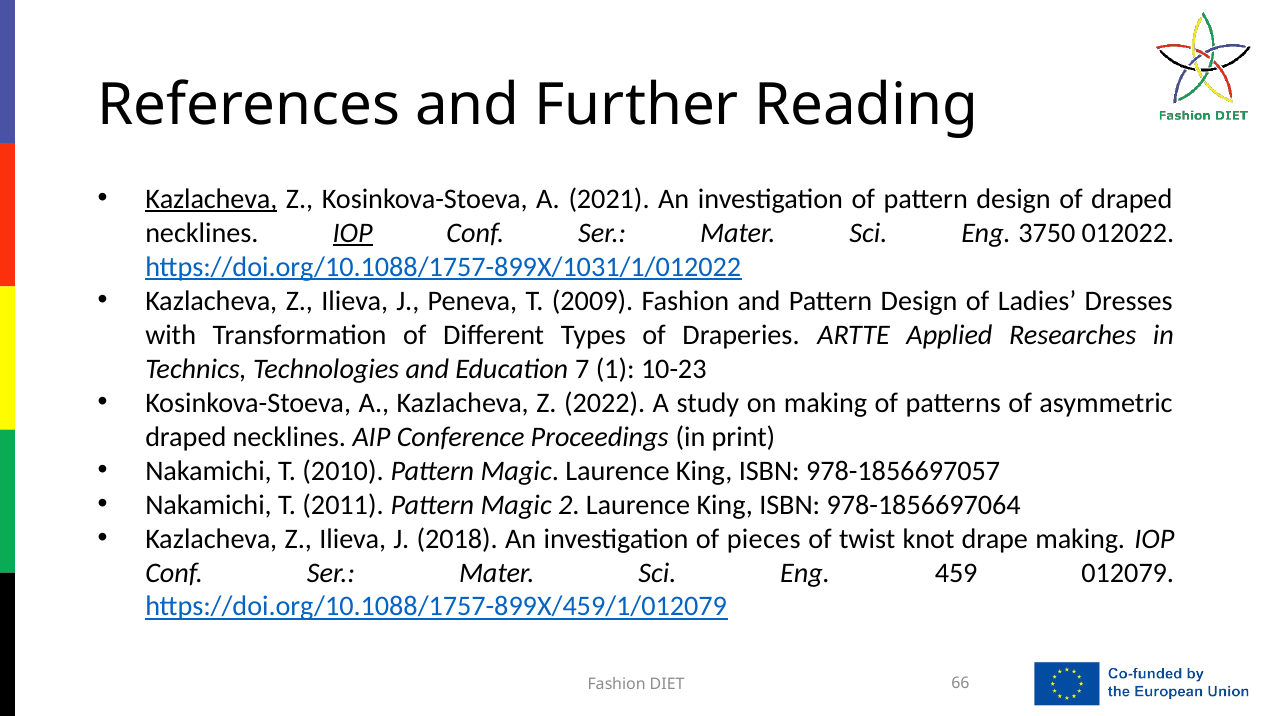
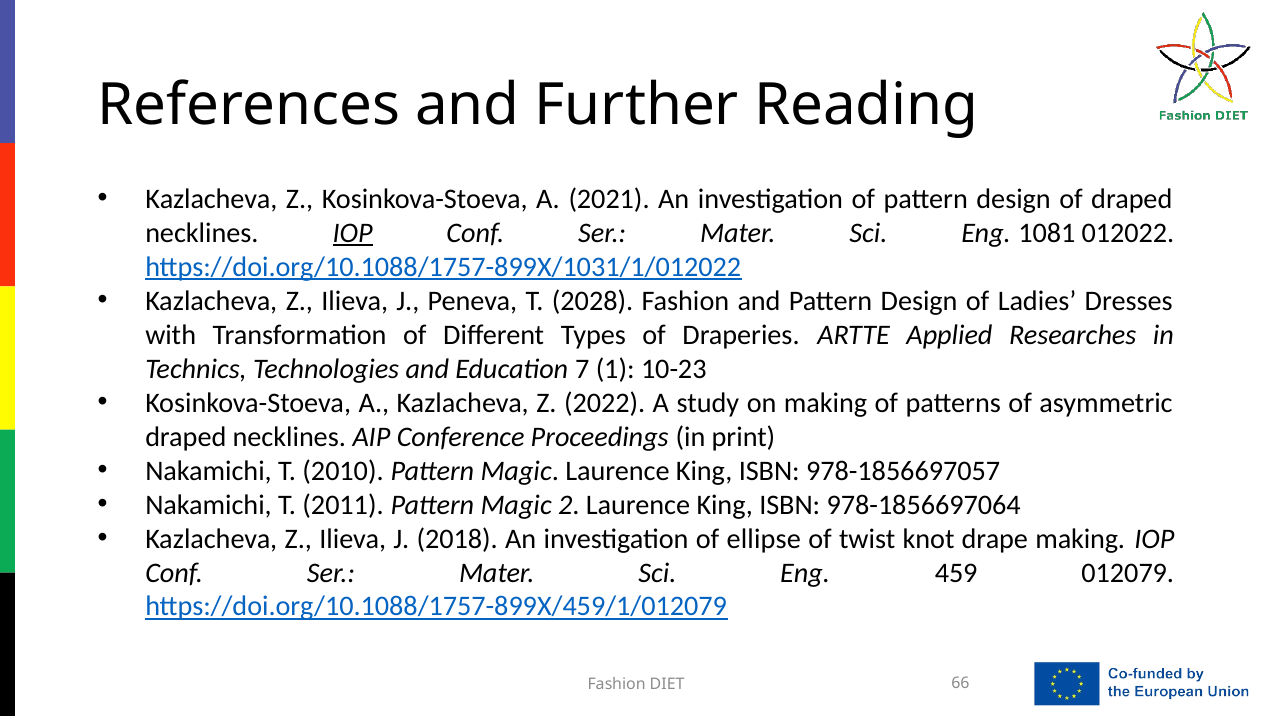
Kazlacheva underline: present -> none (211, 199)
3750: 3750 -> 1081 (1047, 233)
2009: 2009 -> 2028 (593, 301)
pieces: pieces -> ellipse (764, 538)
